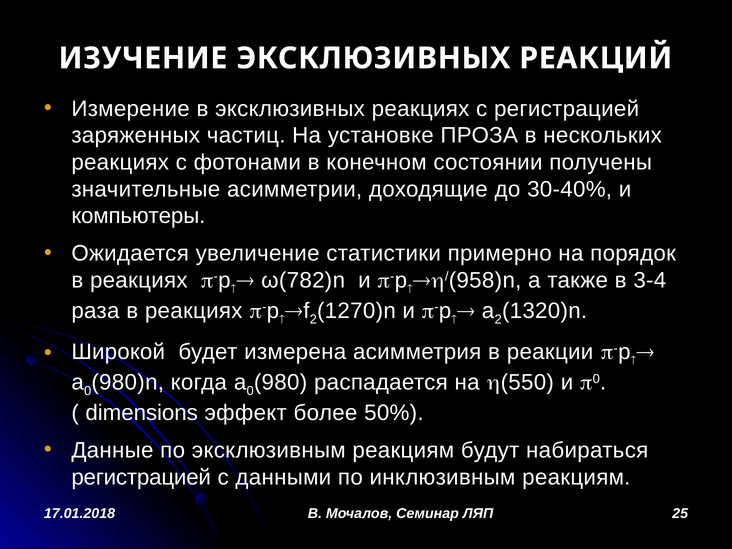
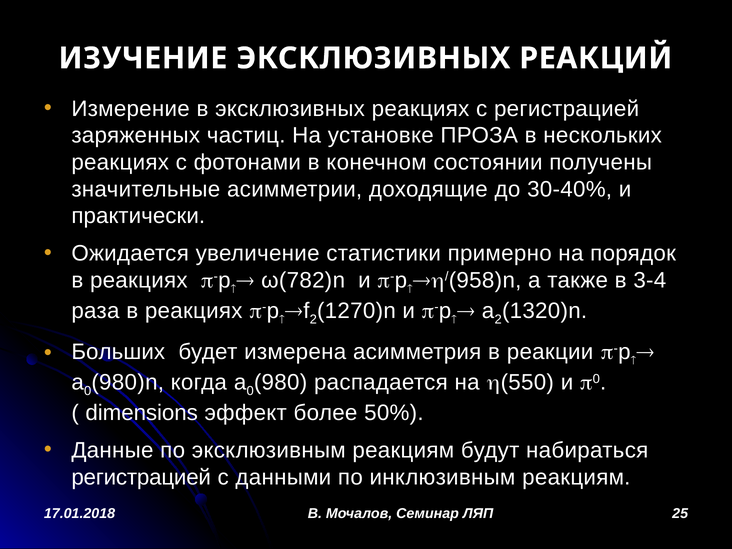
компьютеры: компьютеры -> практически (138, 216)
Широкой: Широкой -> Больших (118, 352)
